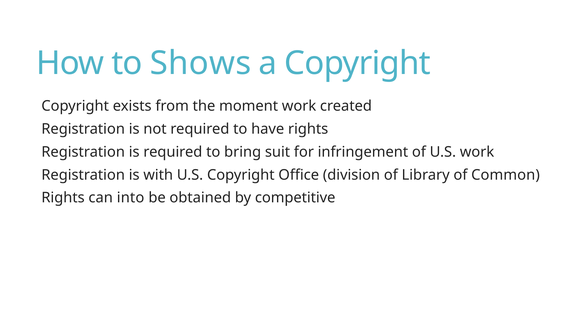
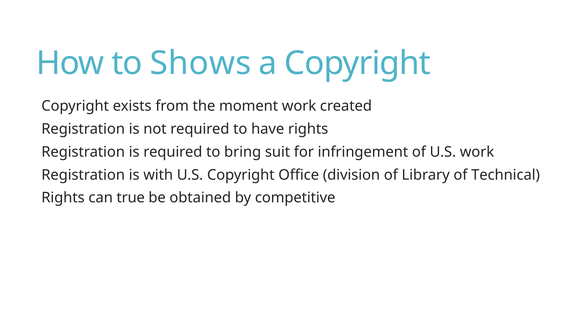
Common: Common -> Technical (506, 175)
into: into -> true (131, 198)
